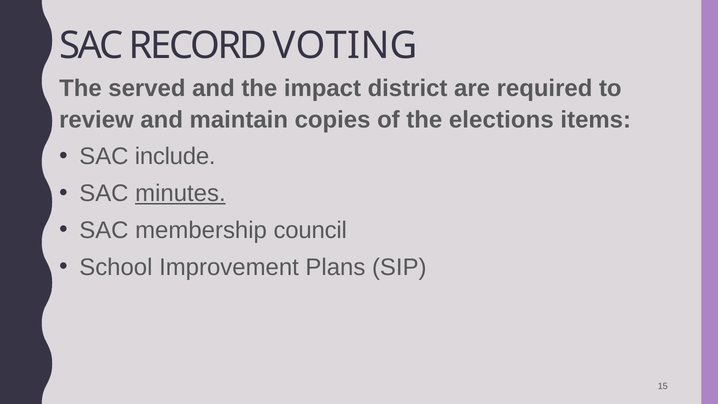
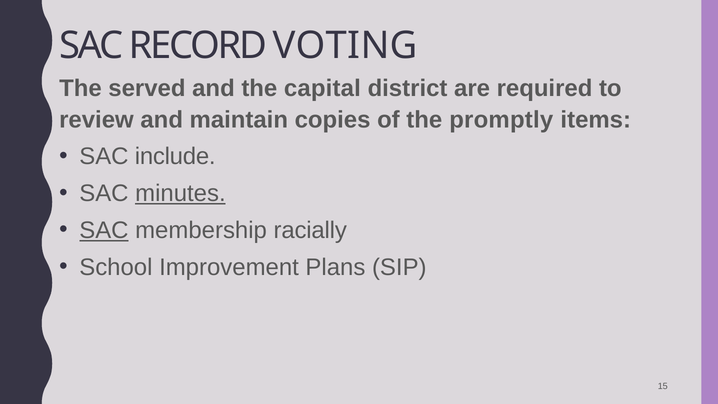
impact: impact -> capital (322, 88)
elections: elections -> promptly (501, 120)
SAC underline: none -> present (104, 230)
council: council -> racially (310, 230)
